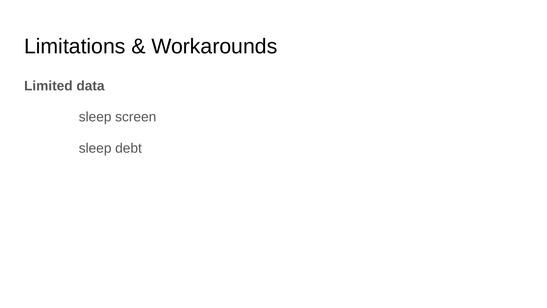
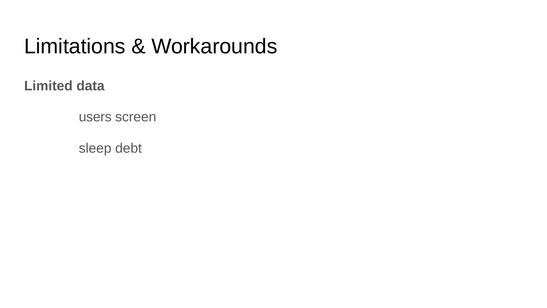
sleep: sleep -> users (95, 117)
